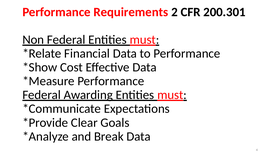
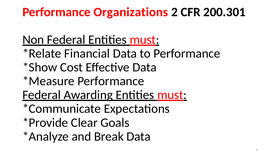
Requirements: Requirements -> Organizations (131, 12)
